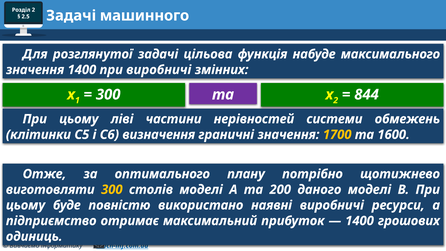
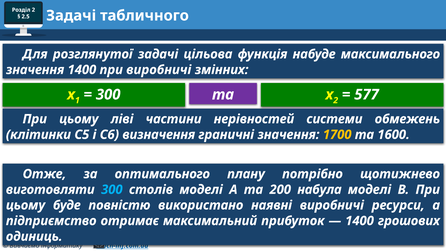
машинного: машинного -> табличного (144, 16)
844: 844 -> 577 (367, 95)
300 colour: yellow -> light blue (112, 190)
даного: даного -> набула (319, 190)
